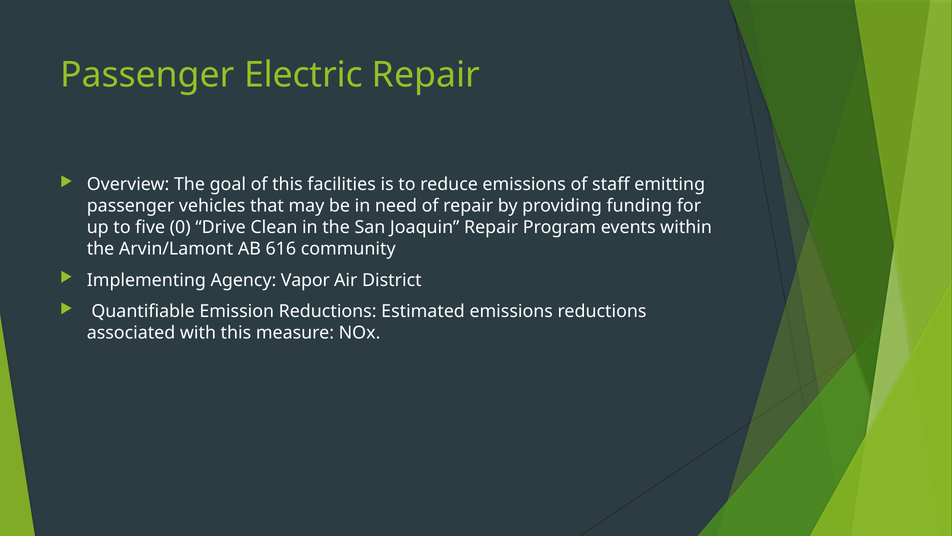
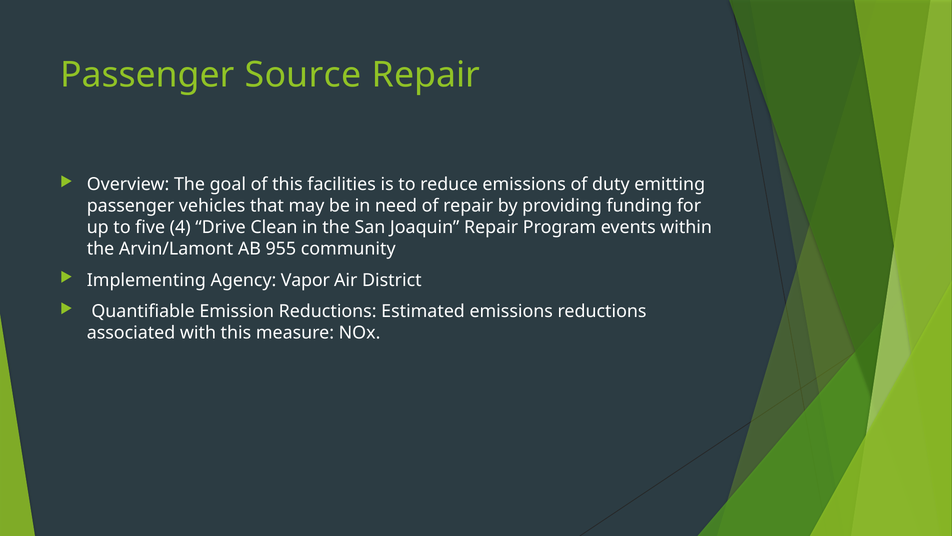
Electric: Electric -> Source (303, 75)
staff: staff -> duty (611, 184)
0: 0 -> 4 (180, 227)
616: 616 -> 955 (281, 249)
